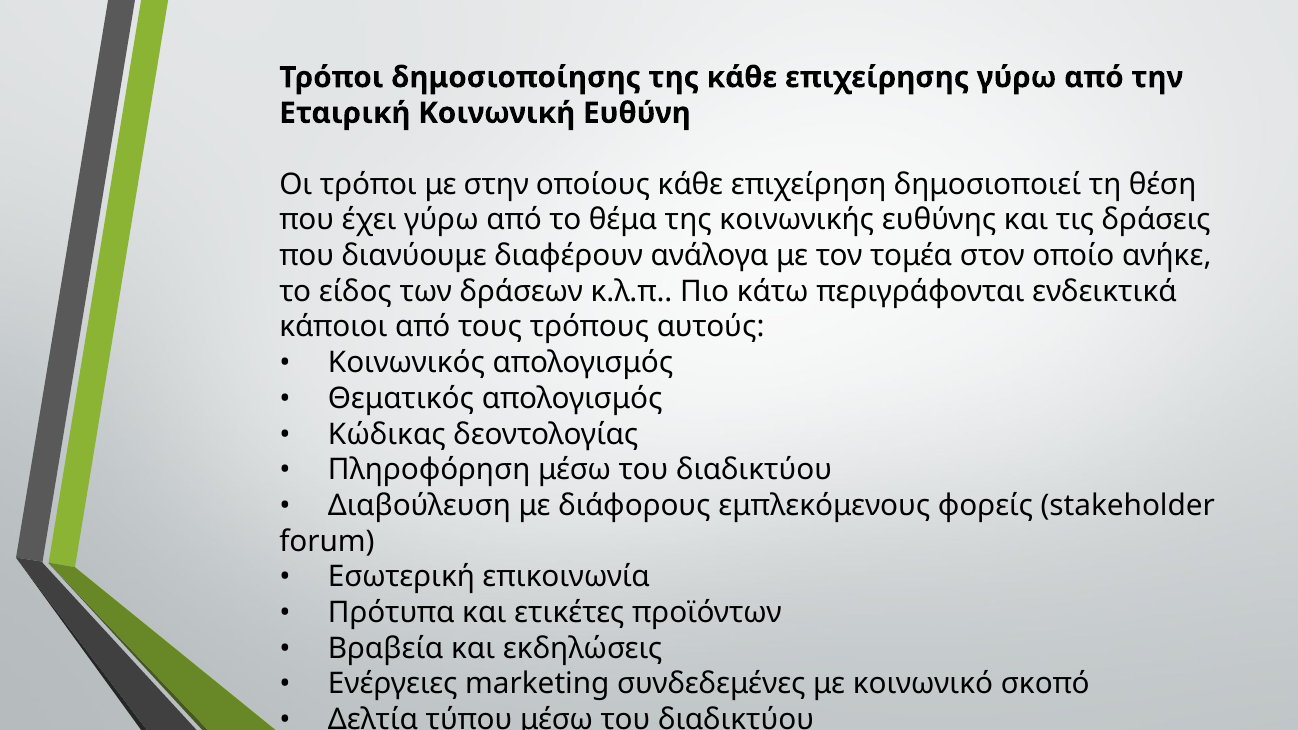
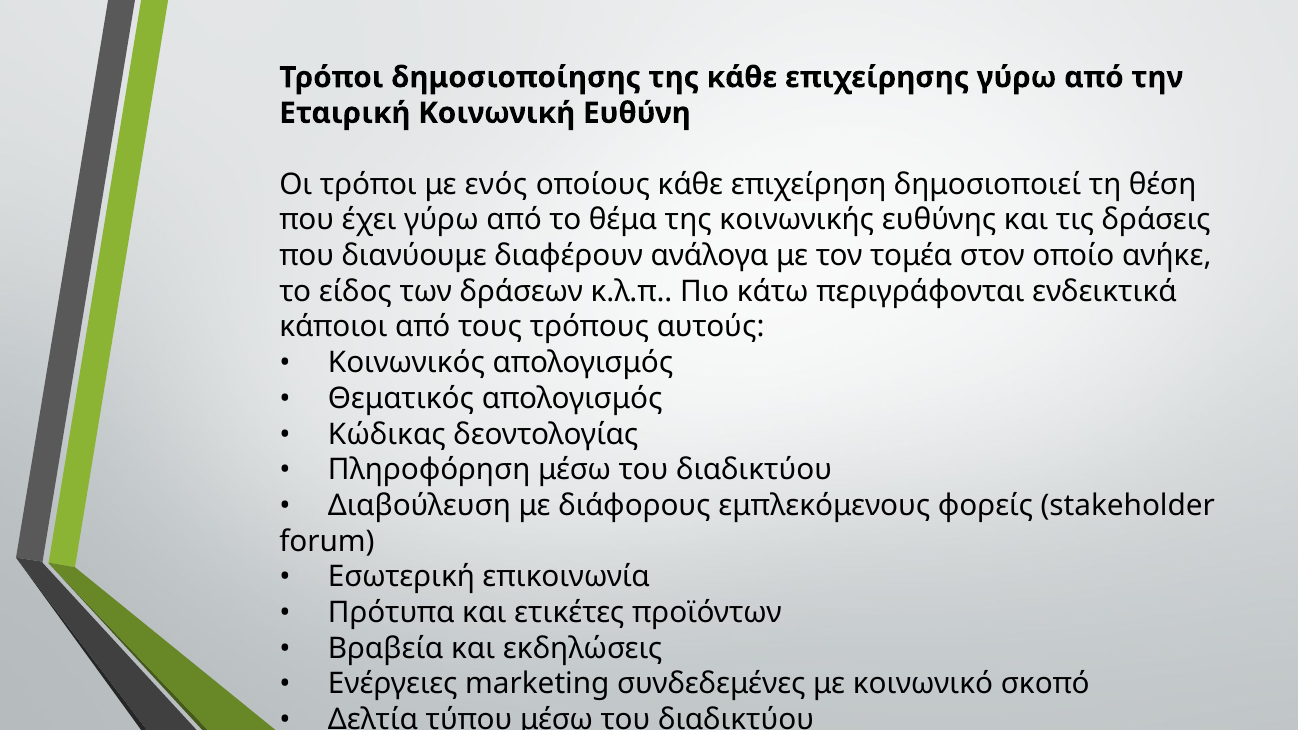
στην: στην -> ενός (496, 185)
